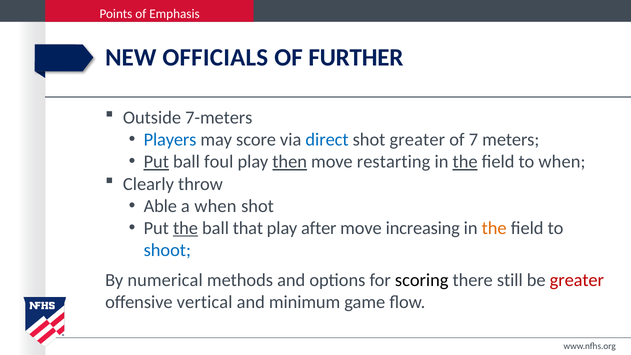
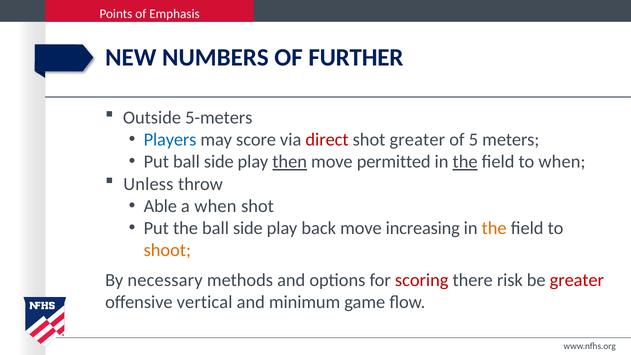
OFFICIALS: OFFICIALS -> NUMBERS (215, 58)
7-meters: 7-meters -> 5-meters (219, 118)
direct colour: blue -> red (327, 140)
7: 7 -> 5 (473, 140)
Put underline: present -> none (156, 162)
foul: foul -> side (219, 162)
restarting: restarting -> permitted (394, 162)
Clearly: Clearly -> Unless (148, 184)
the underline: present -> none (185, 228)
that: that -> side (248, 228)
after: after -> back (319, 228)
shoot colour: blue -> orange (167, 250)
numerical: numerical -> necessary (165, 280)
scoring colour: black -> red (422, 280)
still: still -> risk (510, 280)
